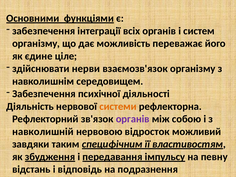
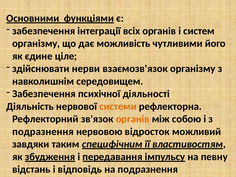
переважає: переважає -> чутливими (178, 43)
органів colour: purple -> orange (133, 119)
навколишній: навколишній -> подразнення (43, 132)
